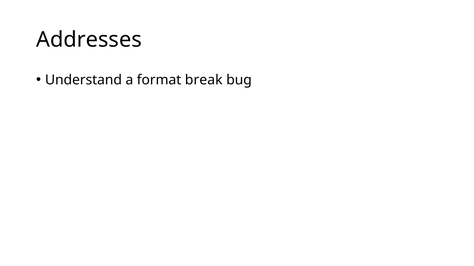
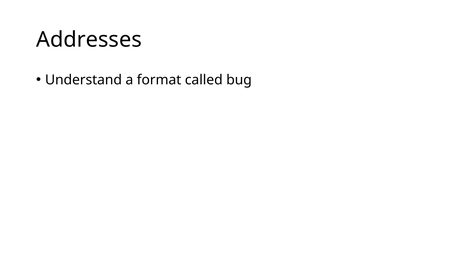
break: break -> called (204, 80)
